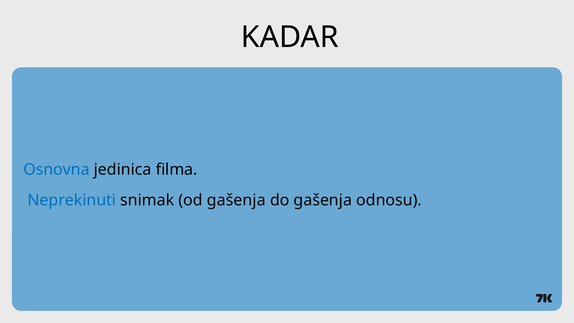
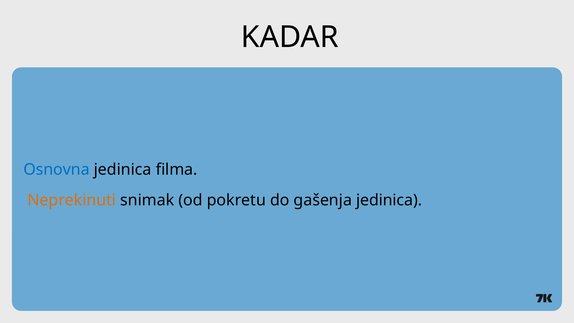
Neprekinuti colour: blue -> orange (72, 200)
od gašenja: gašenja -> pokretu (236, 200)
gašenja odnosu: odnosu -> jedinica (389, 200)
